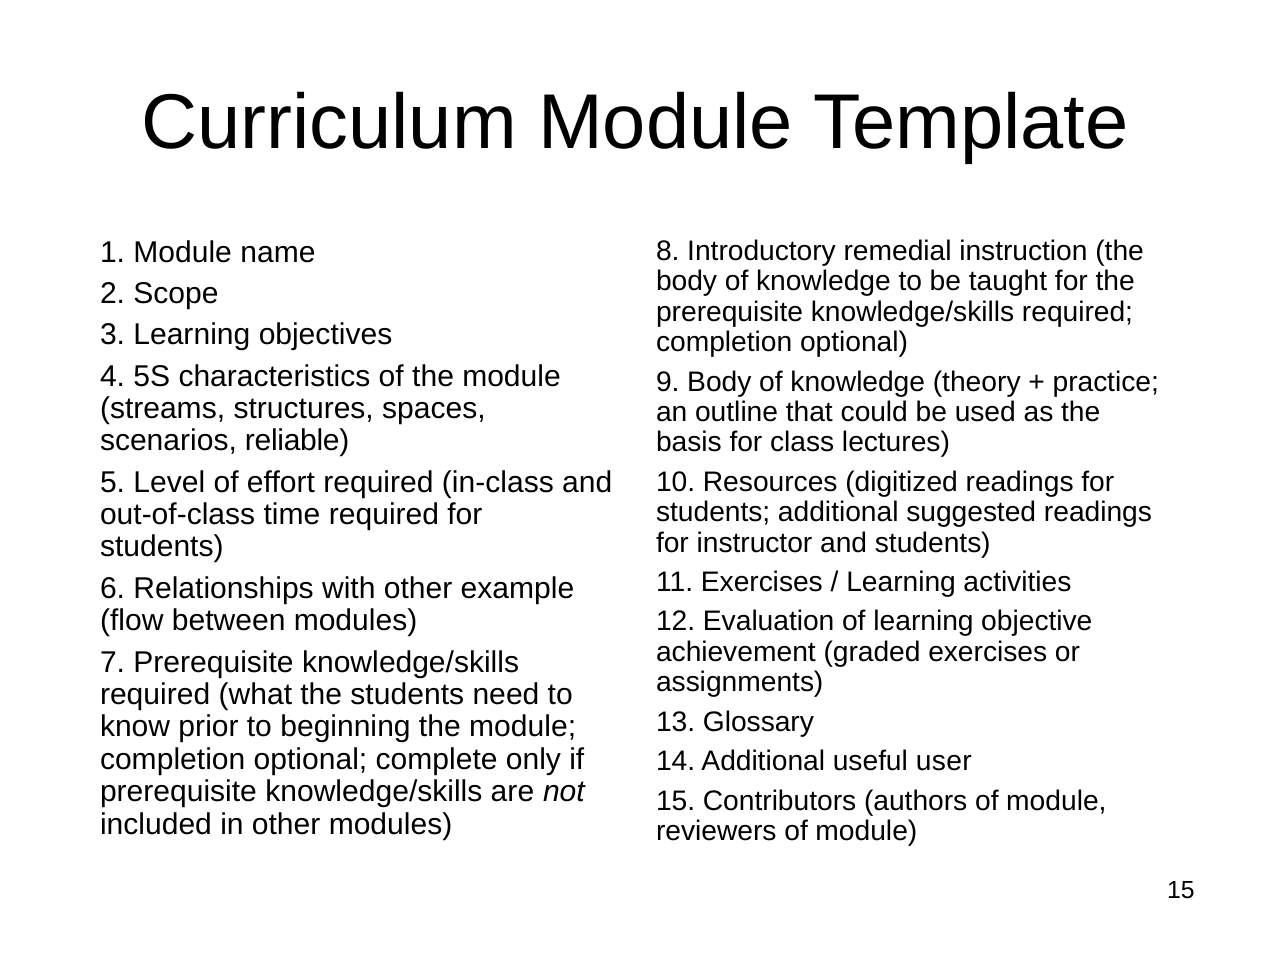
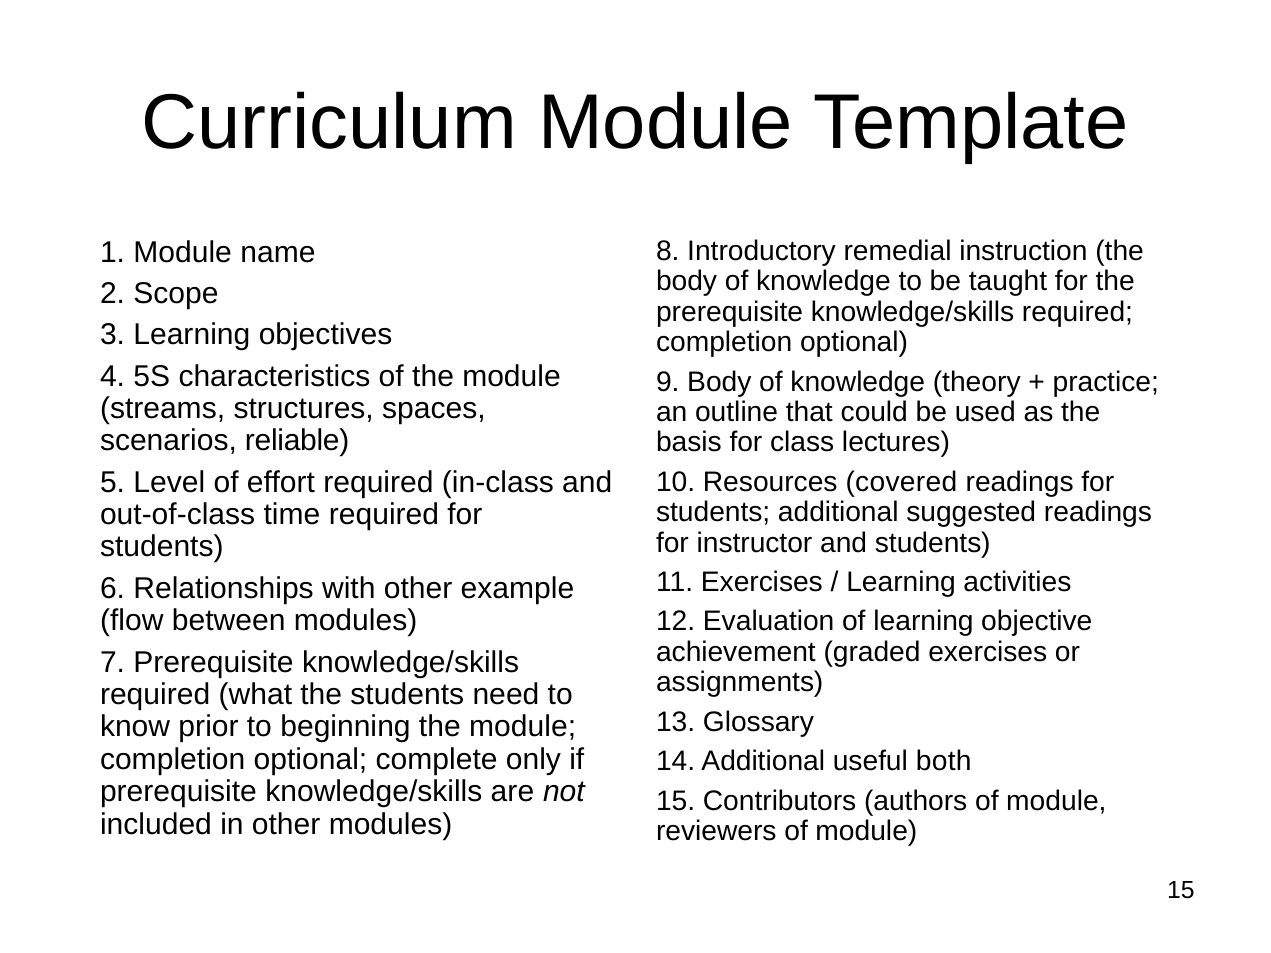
digitized: digitized -> covered (901, 482)
user: user -> both (944, 762)
